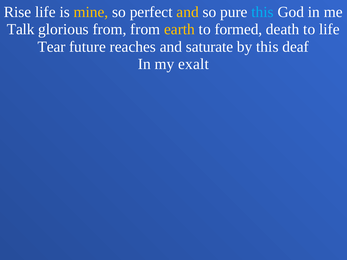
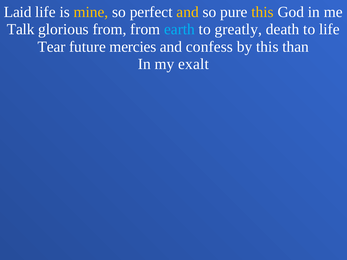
Rise: Rise -> Laid (18, 12)
this colour: light blue -> yellow (263, 12)
earth colour: yellow -> light blue (179, 29)
formed: formed -> greatly (238, 29)
reaches: reaches -> mercies (133, 47)
saturate: saturate -> confess (209, 47)
deaf: deaf -> than (296, 47)
